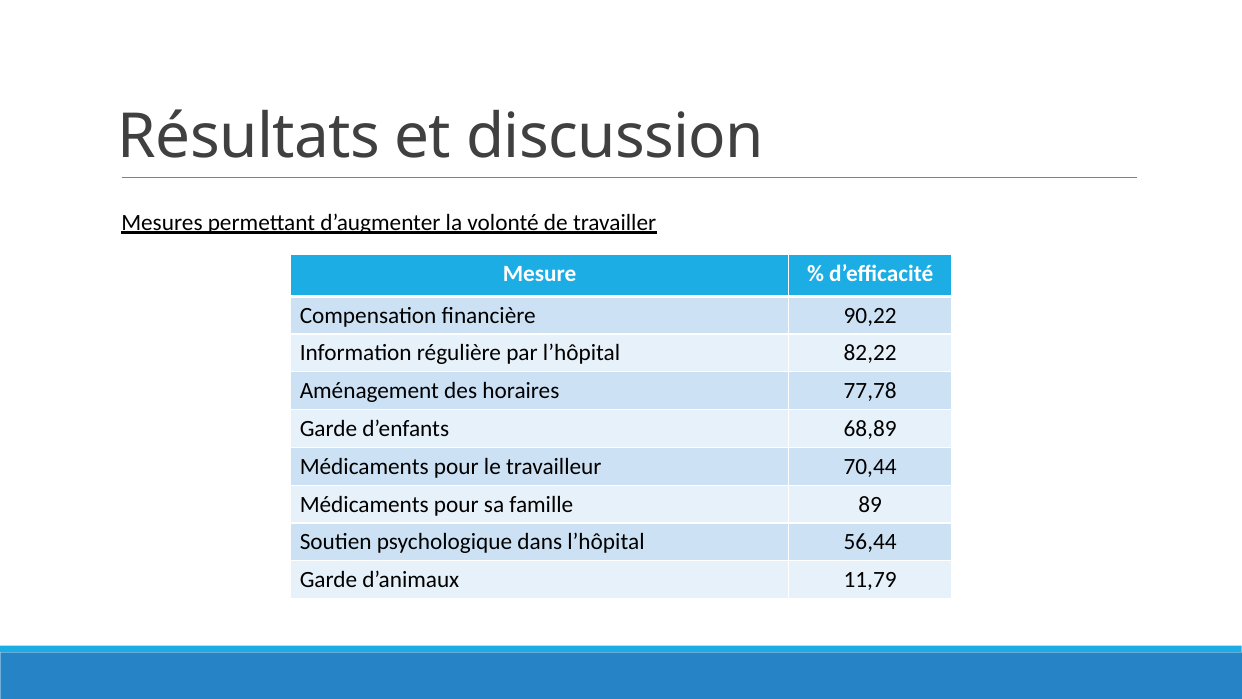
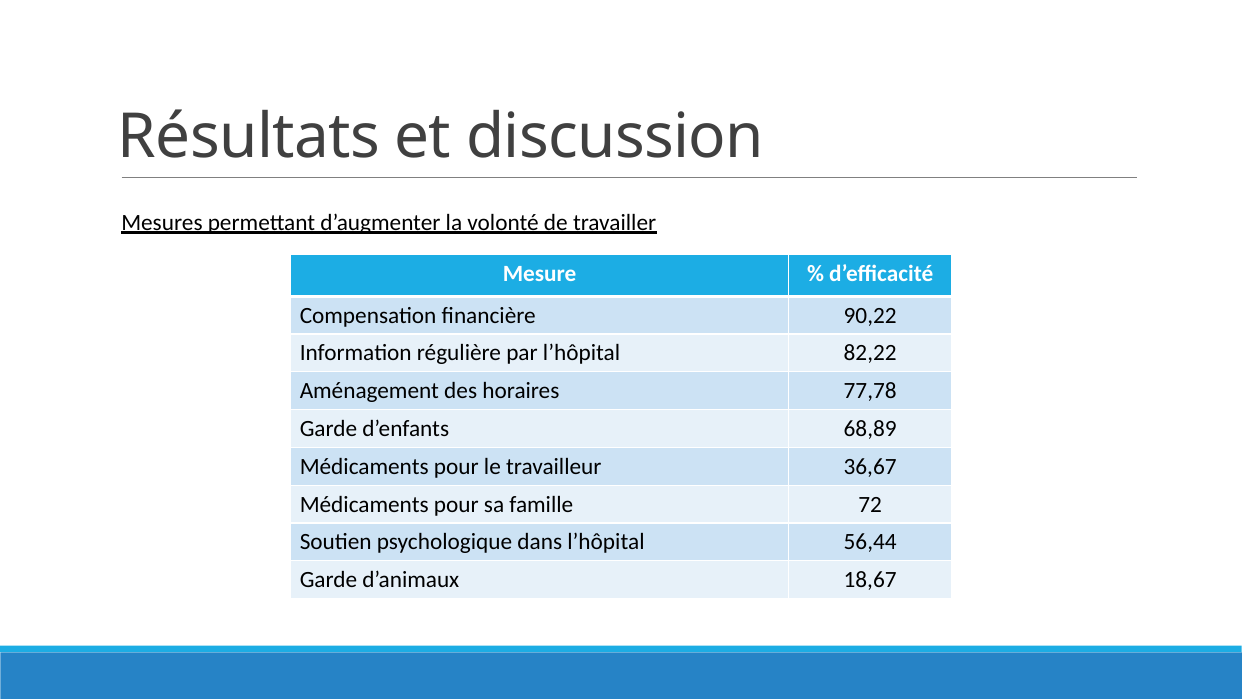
70,44: 70,44 -> 36,67 (870, 466)
89: 89 -> 72 (870, 504)
11,79: 11,79 -> 18,67 (870, 580)
